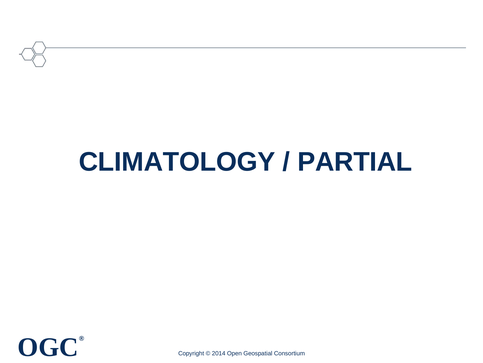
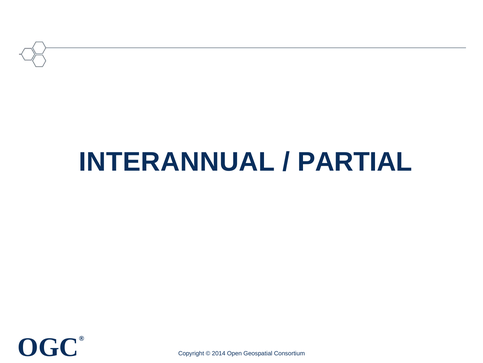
CLIMATOLOGY: CLIMATOLOGY -> INTERANNUAL (177, 162)
